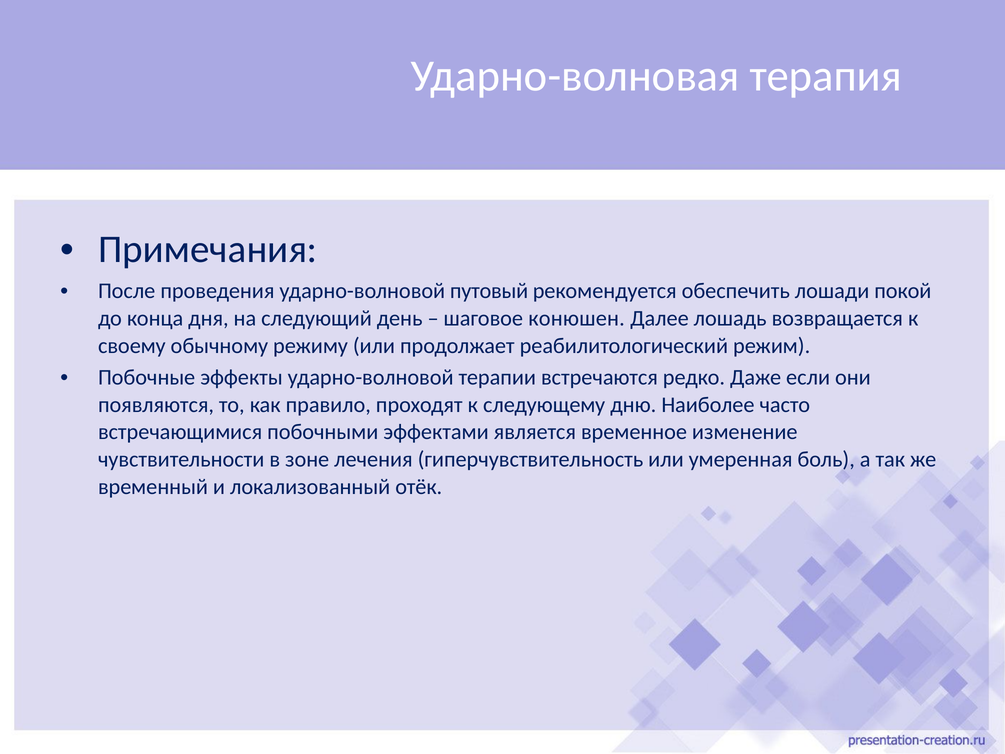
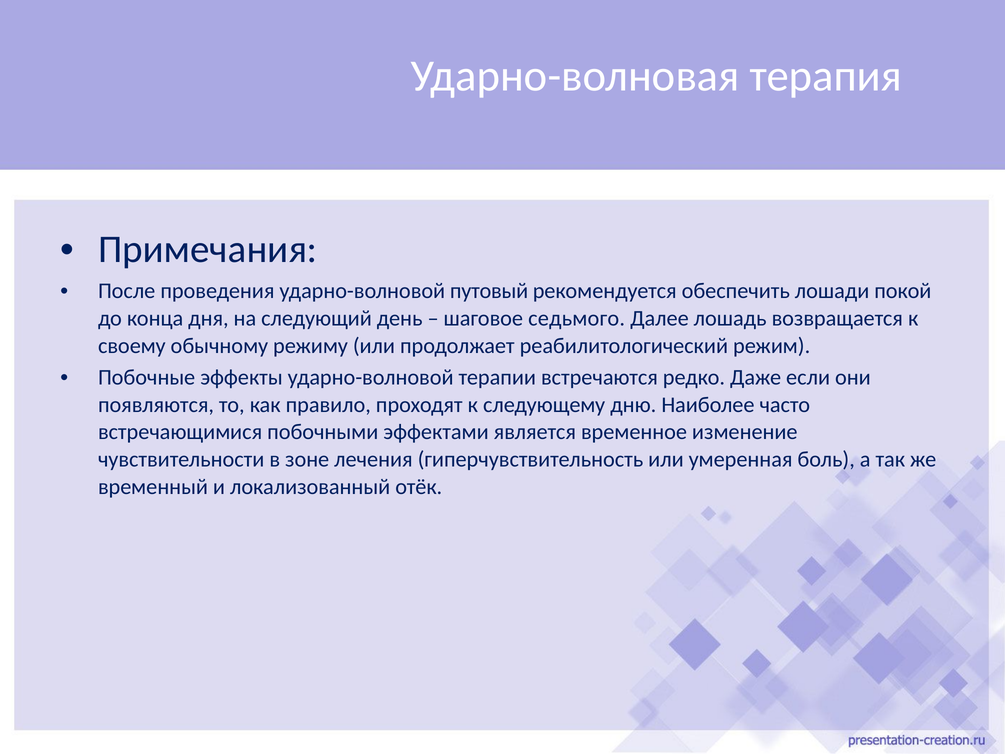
конюшен: конюшен -> седьмого (577, 318)
